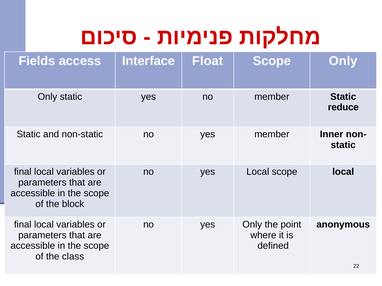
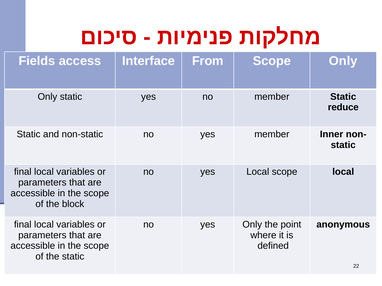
Float: Float -> From (208, 61)
the class: class -> static (73, 257)
